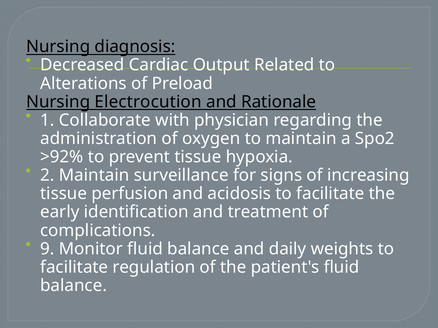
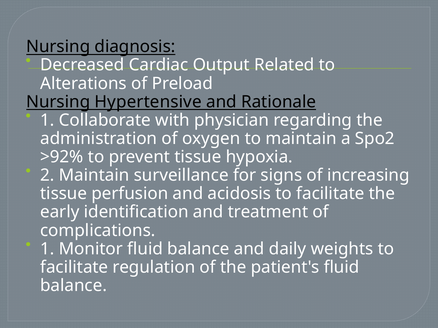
Electrocution: Electrocution -> Hypertensive (148, 102)
9: 9 -> 1 (47, 249)
